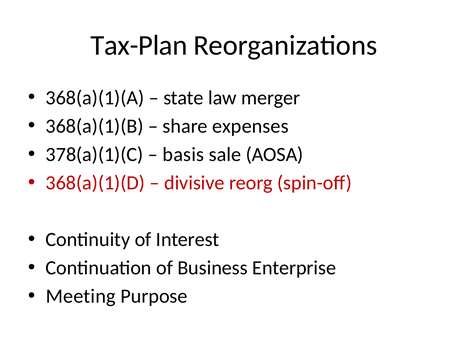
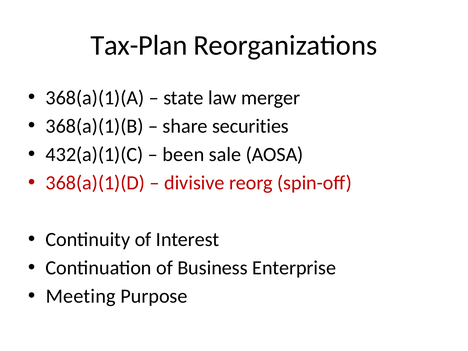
expenses: expenses -> securities (250, 126)
378(a)(1)(C: 378(a)(1)(C -> 432(a)(1)(C (94, 154)
basis: basis -> been (183, 154)
